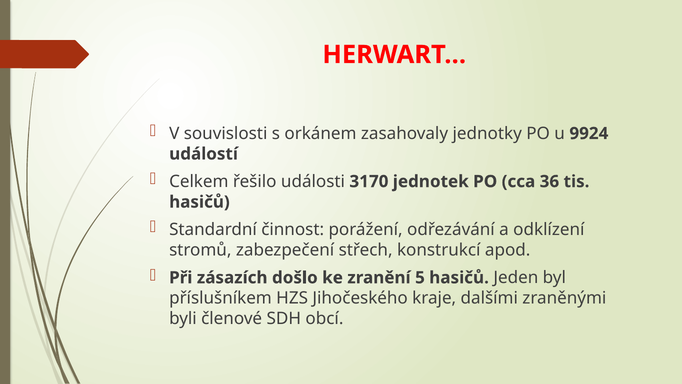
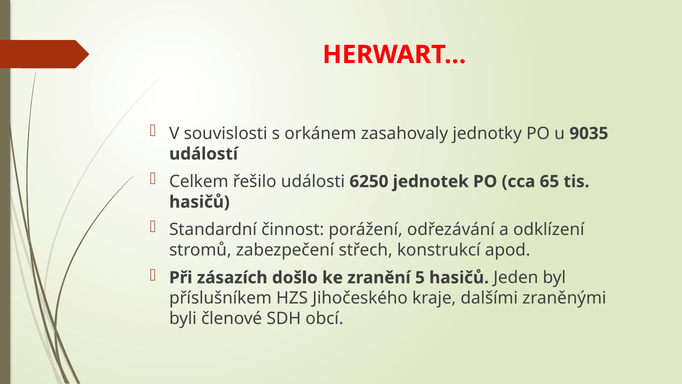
9924: 9924 -> 9035 (589, 133)
3170: 3170 -> 6250 (369, 181)
36: 36 -> 65 (549, 181)
